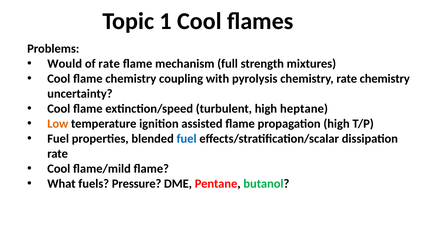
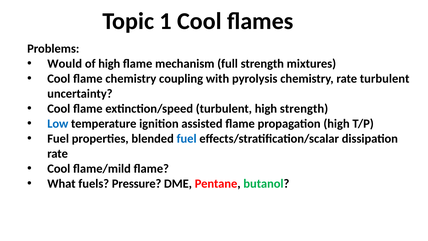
of rate: rate -> high (109, 64)
rate chemistry: chemistry -> turbulent (385, 79)
high heptane: heptane -> strength (304, 109)
Low colour: orange -> blue (58, 124)
